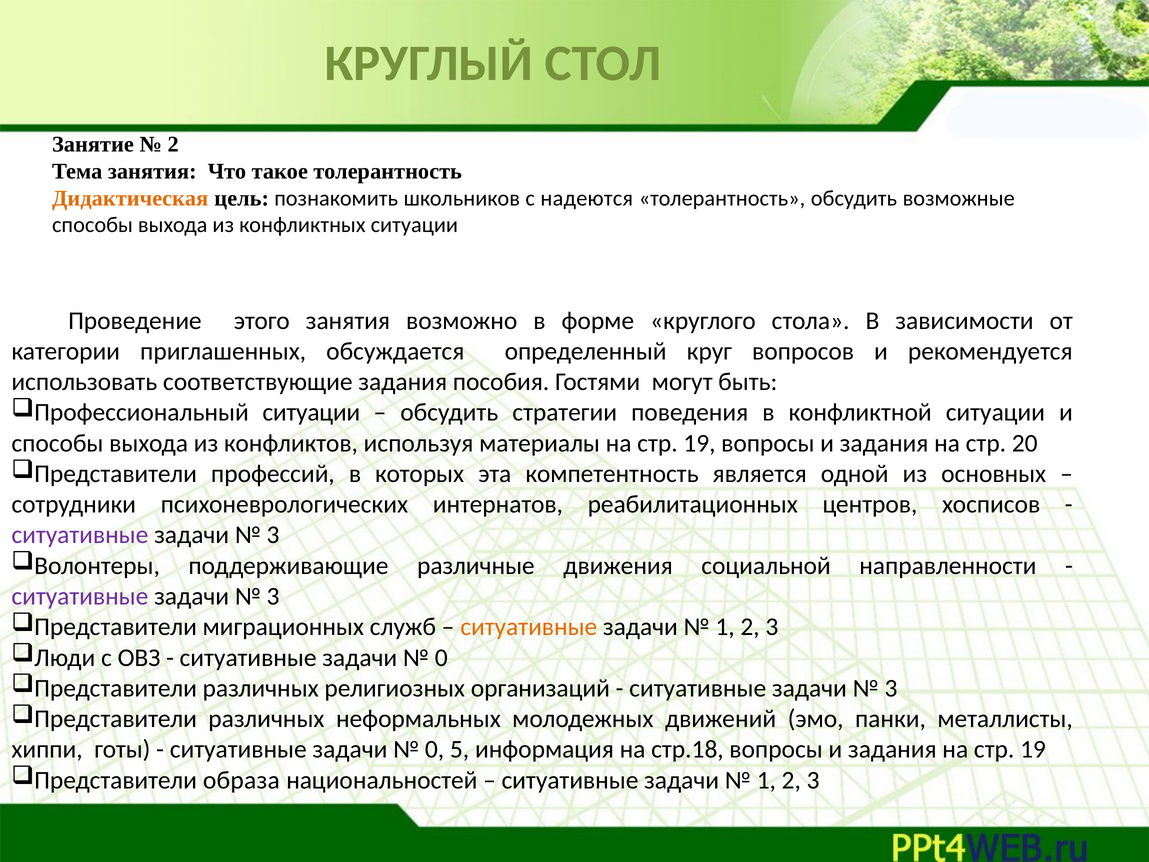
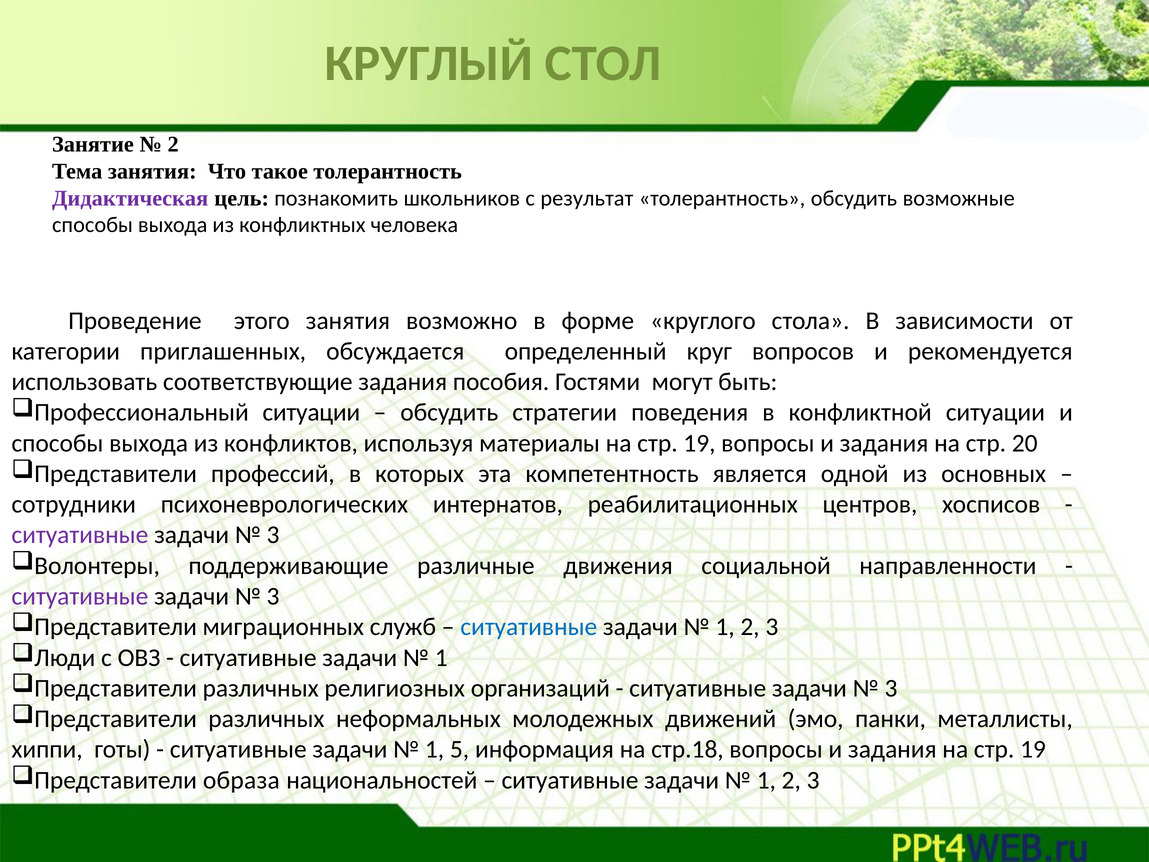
Дидактическая colour: orange -> purple (130, 198)
надеются: надеются -> результат (587, 198)
конфликтных ситуации: ситуации -> человека (414, 225)
ситуативные colour: orange -> blue (529, 627)
0: 0 -> 1 (441, 657)
0: 0 -> 1 (435, 749)
